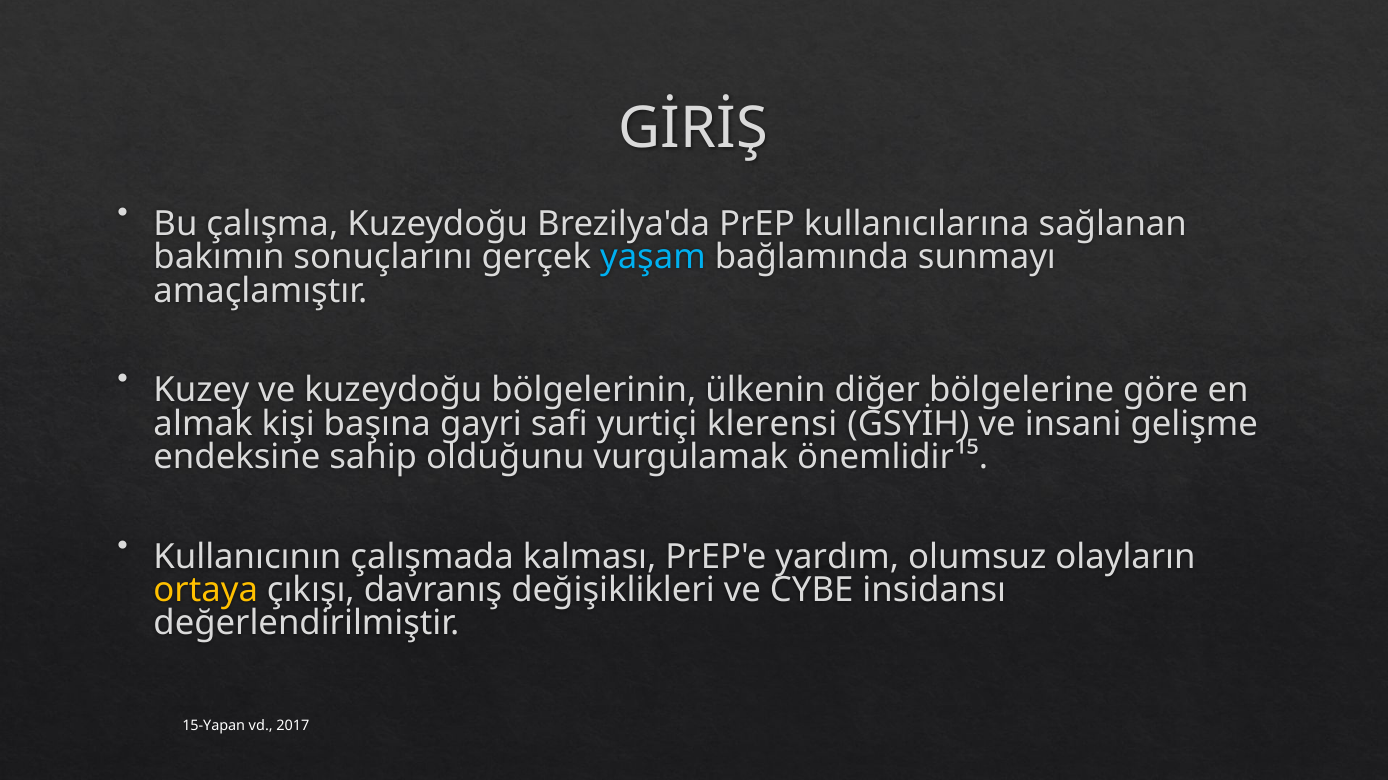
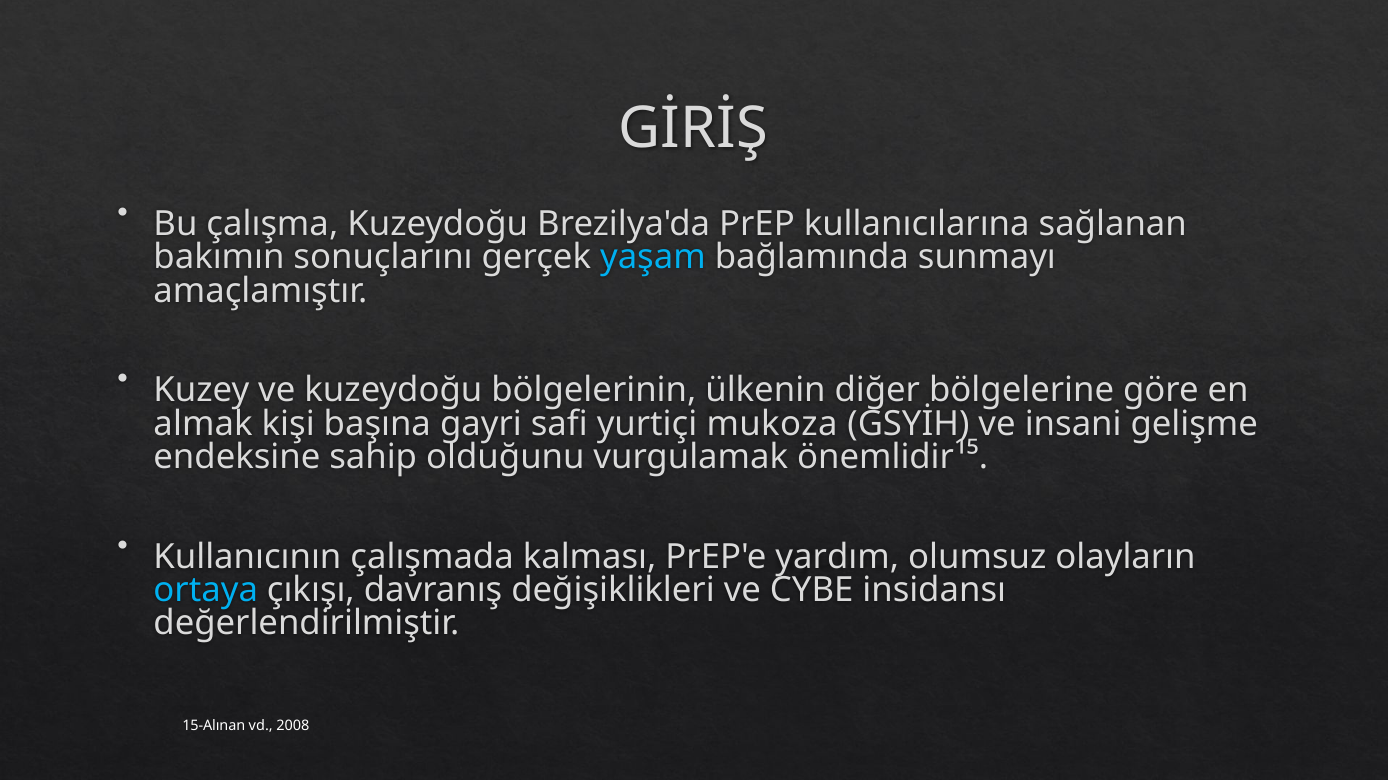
klerensi: klerensi -> mukoza (772, 424)
ortaya colour: yellow -> light blue (206, 591)
15-Yapan: 15-Yapan -> 15-Alınan (214, 726)
2017: 2017 -> 2008 (293, 726)
